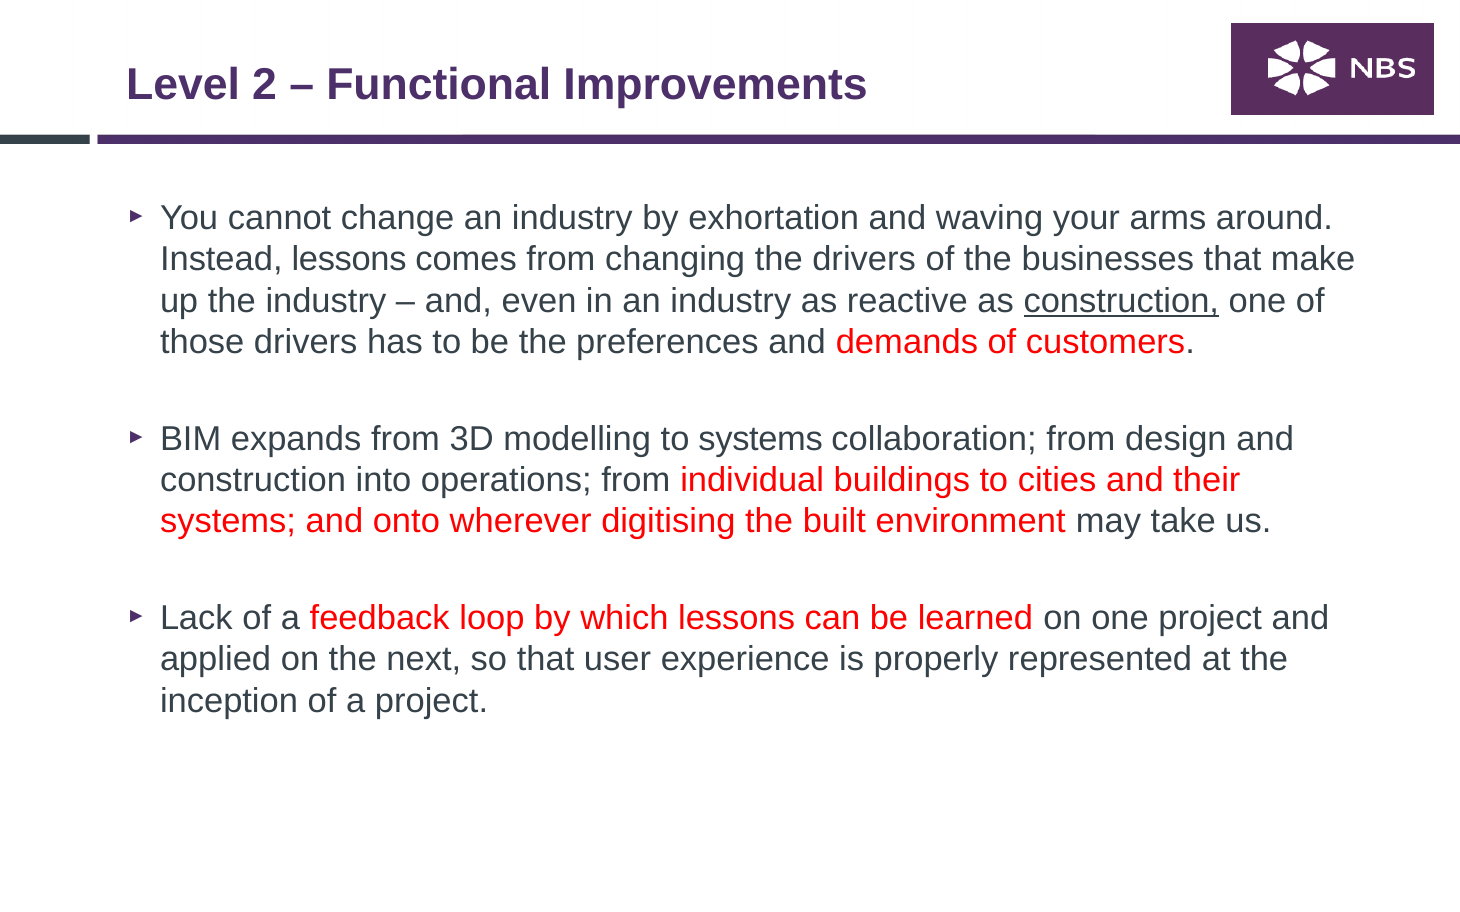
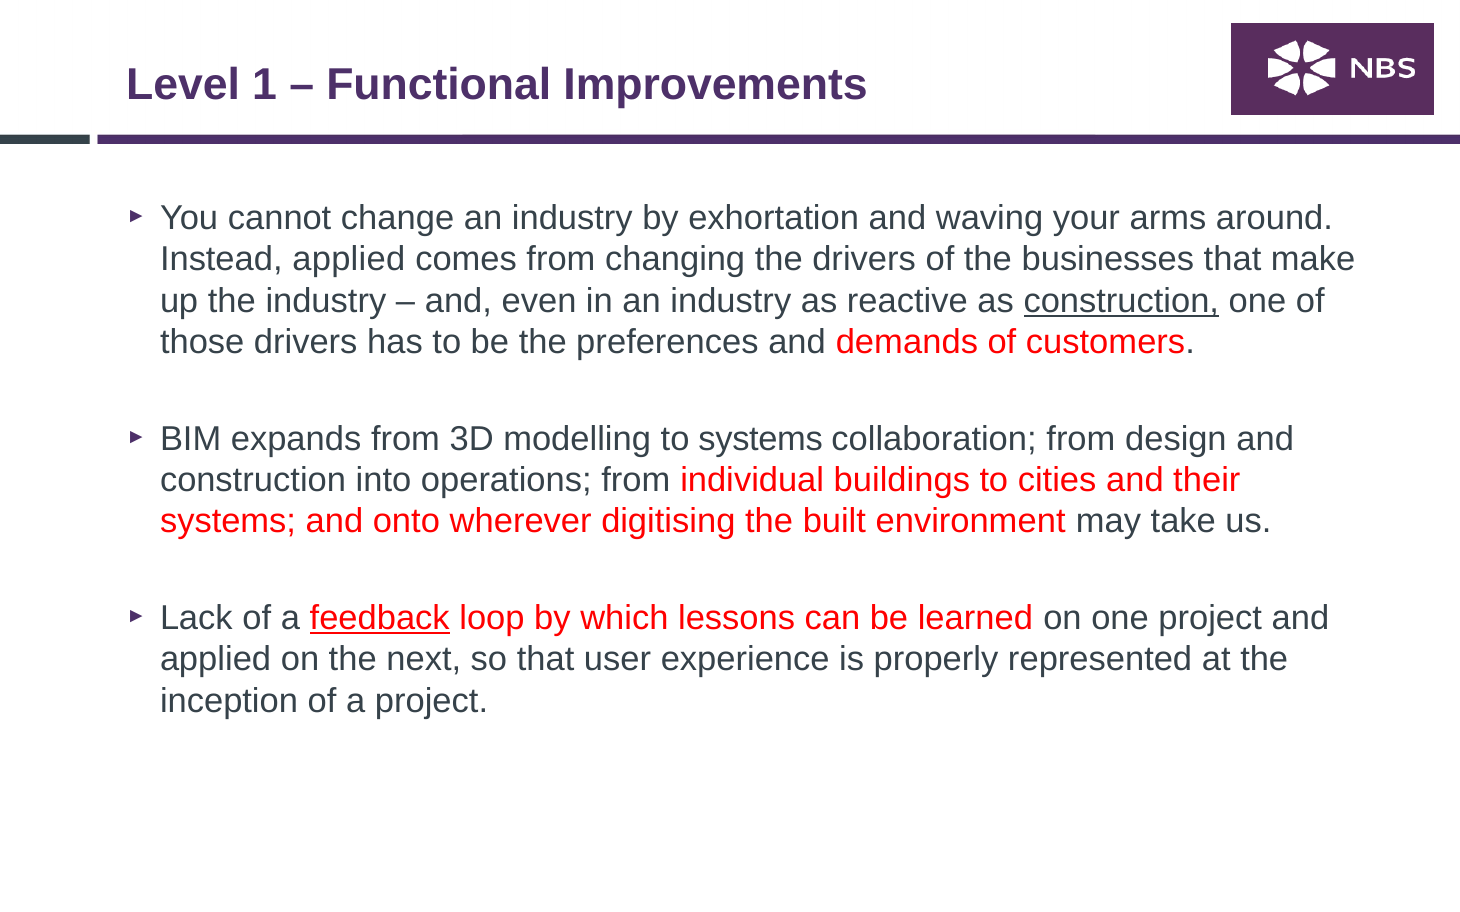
2: 2 -> 1 (265, 85)
Instead lessons: lessons -> applied (349, 260)
feedback underline: none -> present (380, 618)
